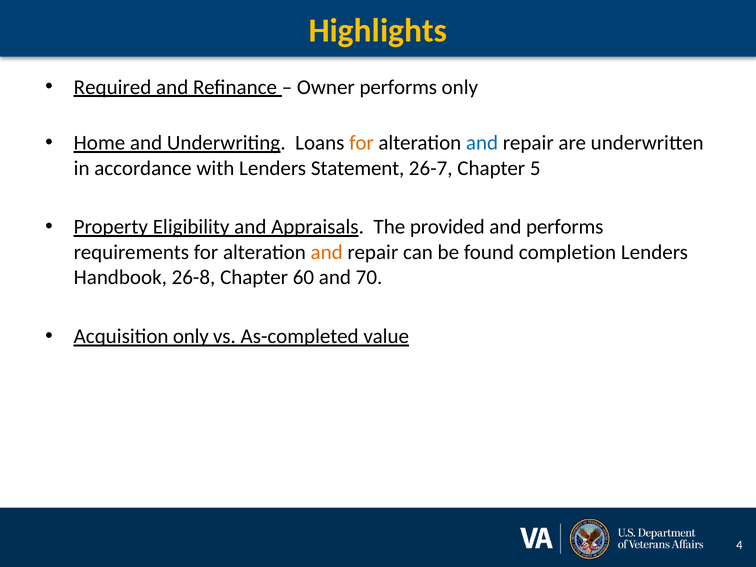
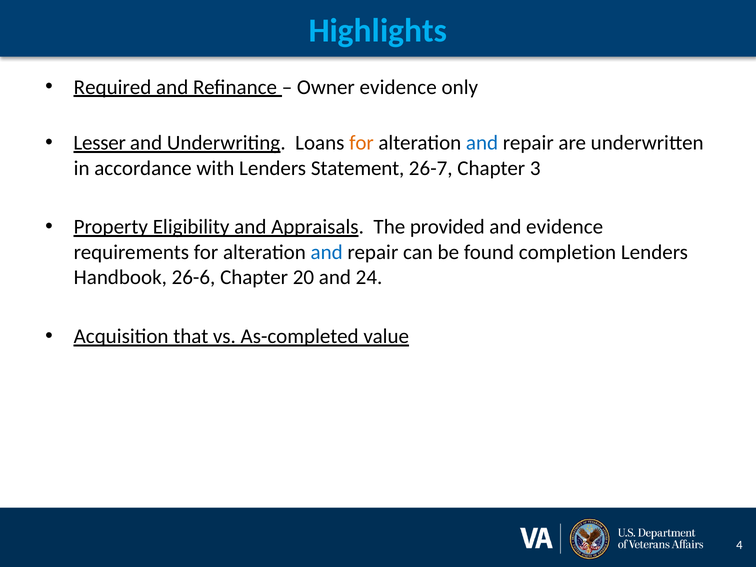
Highlights colour: yellow -> light blue (378, 31)
Owner performs: performs -> evidence (398, 87)
Home: Home -> Lesser (100, 143)
5: 5 -> 3 (535, 168)
and performs: performs -> evidence (565, 227)
and colour: orange -> blue (327, 252)
26-8: 26-8 -> 26-6 (194, 277)
60: 60 -> 20 (303, 277)
70: 70 -> 24 (369, 277)
Acquisition only: only -> that (191, 336)
